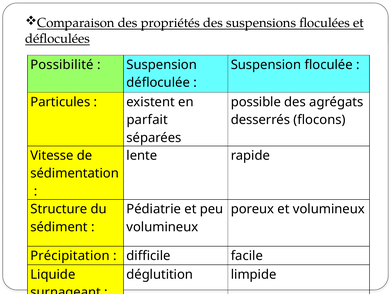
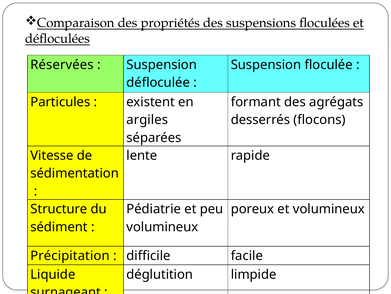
Possibilité: Possibilité -> Réservées (62, 65)
possible: possible -> formant (256, 102)
parfait: parfait -> argiles (147, 120)
